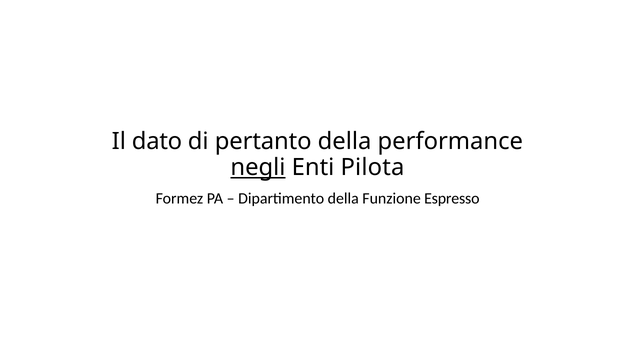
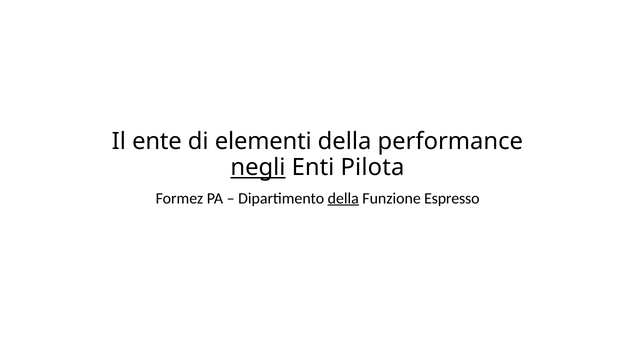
dato: dato -> ente (157, 142)
pertanto: pertanto -> elementi (263, 142)
della underline: none -> present (343, 198)
